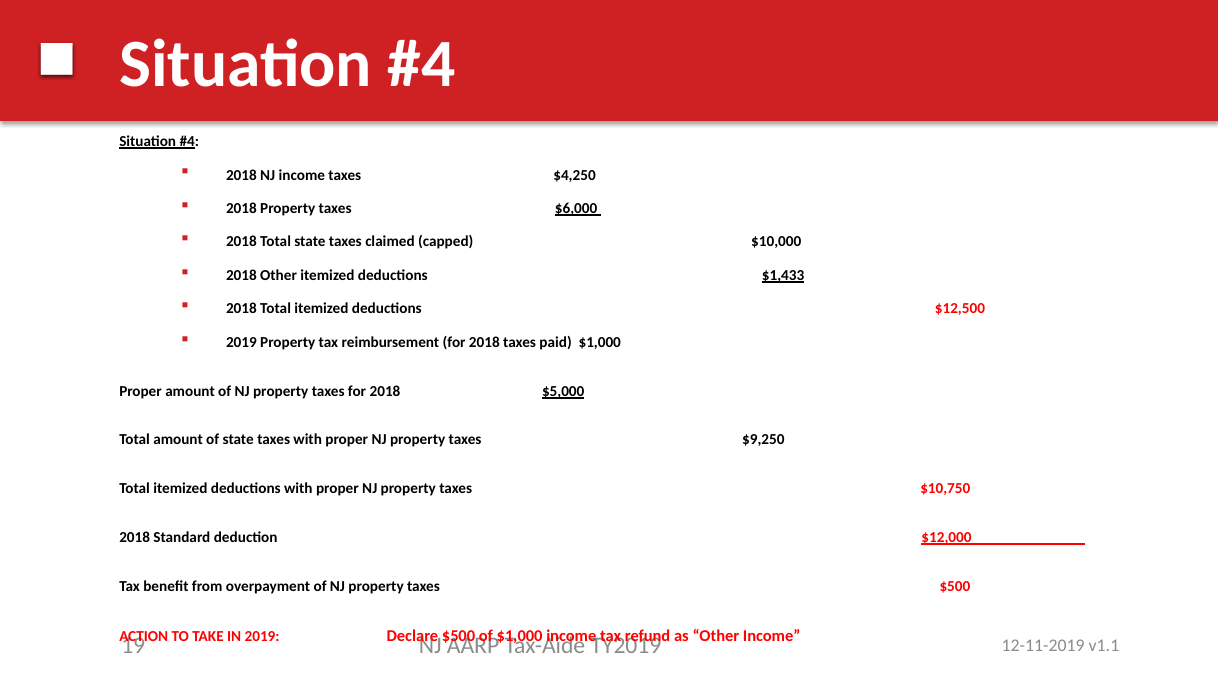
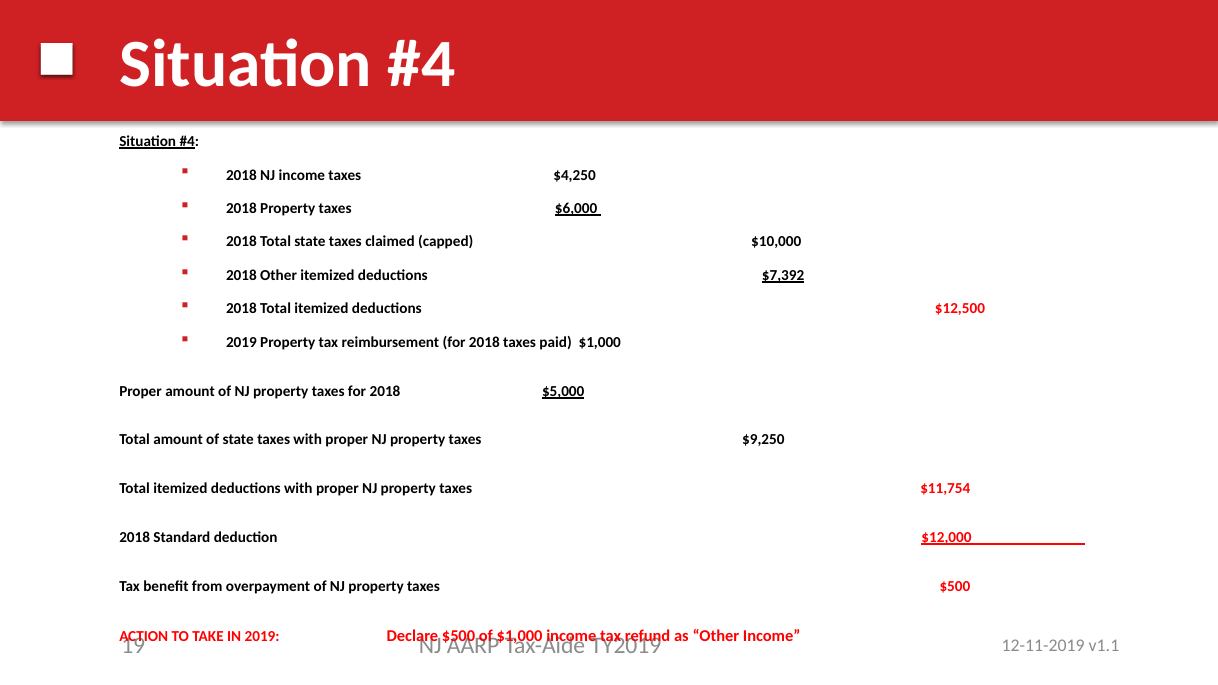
$1,433: $1,433 -> $7,392 (783, 275)
$10,750: $10,750 -> $11,754 (945, 489)
